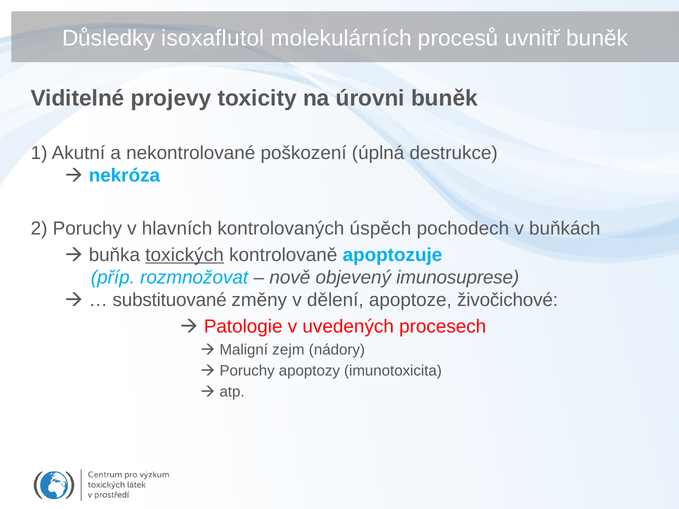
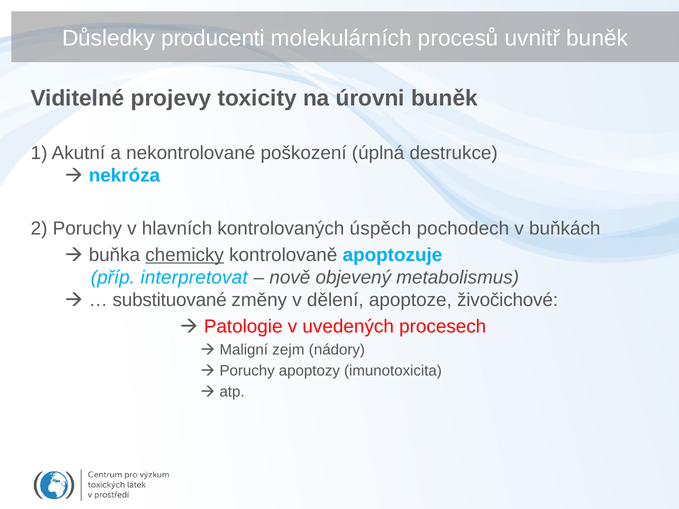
isoxaflutol: isoxaflutol -> producenti (213, 38)
toxických: toxických -> chemicky (185, 255)
rozmnožovat: rozmnožovat -> interpretovat (194, 278)
imunosuprese: imunosuprese -> metabolismus (458, 278)
